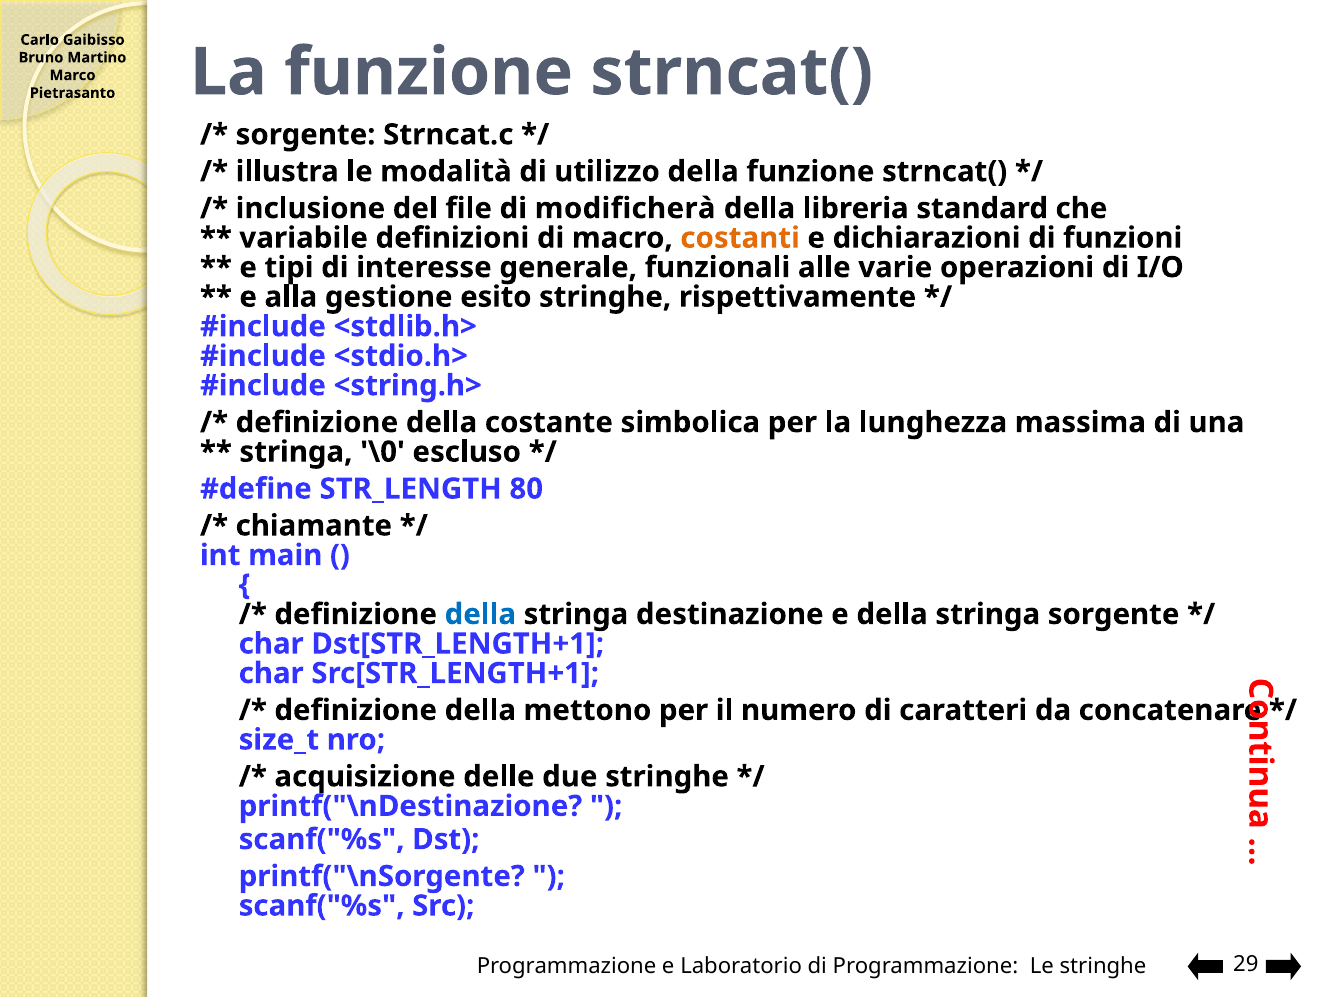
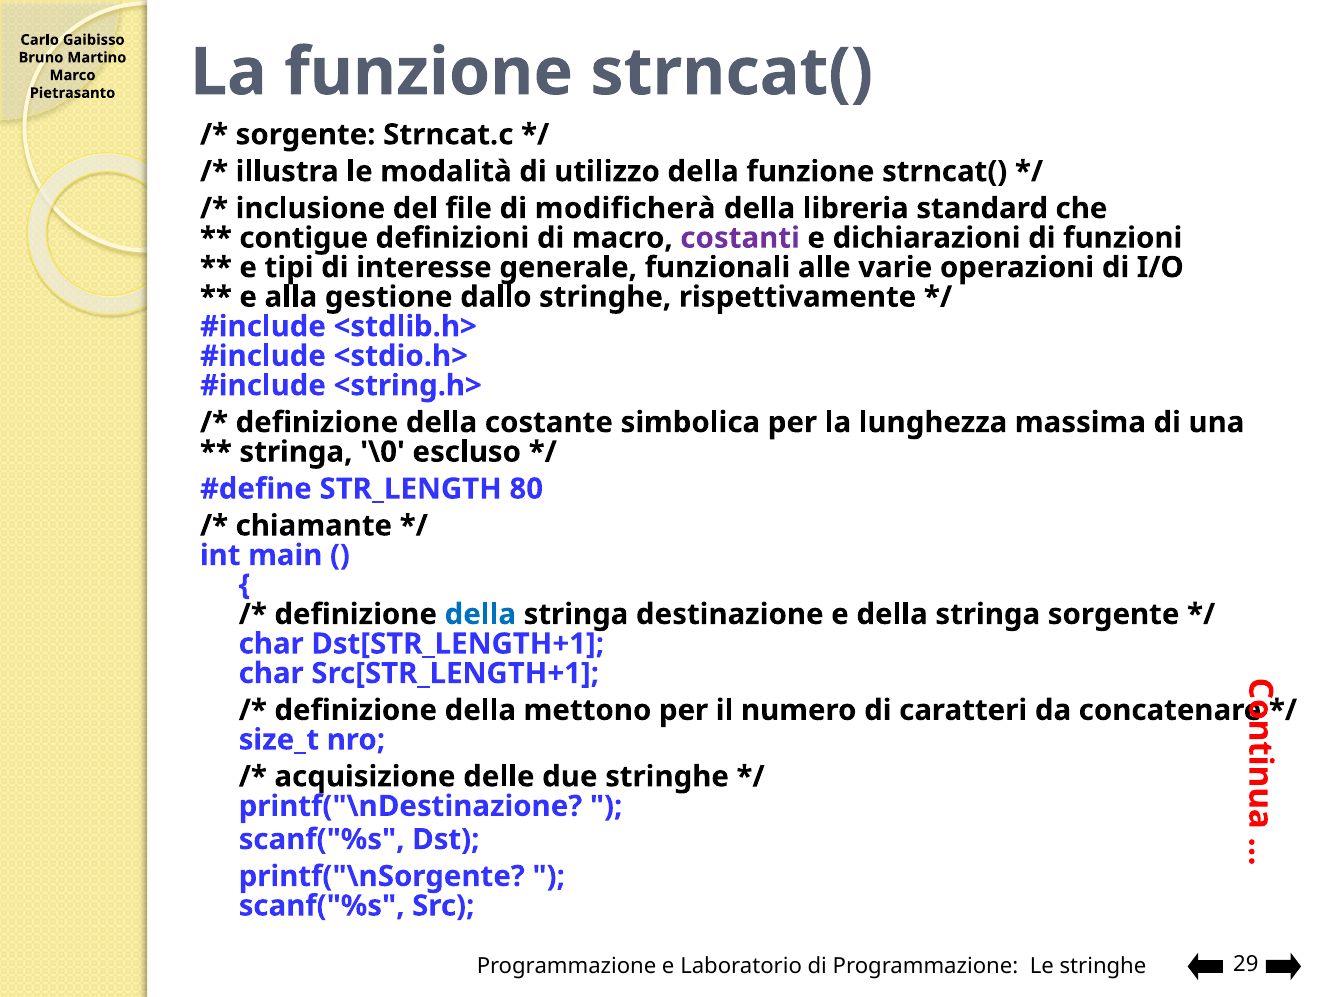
variabile: variabile -> contigue (304, 238)
costanti colour: orange -> purple (740, 238)
esito: esito -> dallo (496, 297)
